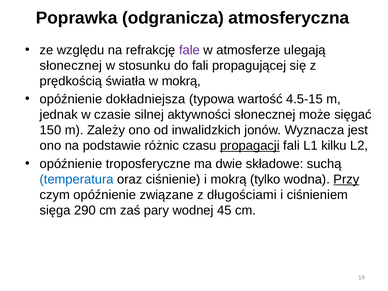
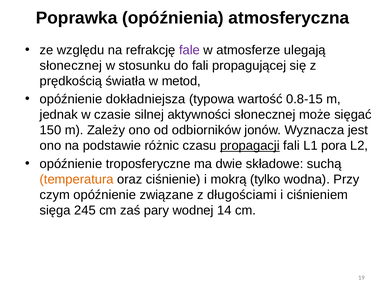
odgranicza: odgranicza -> opóźnienia (173, 18)
w mokrą: mokrą -> metod (181, 81)
4.5-15: 4.5-15 -> 0.8-15 (304, 99)
inwalidzkich: inwalidzkich -> odbiorników (206, 130)
kilku: kilku -> pora (334, 146)
temperatura colour: blue -> orange (77, 179)
Przy underline: present -> none (346, 179)
290: 290 -> 245 (85, 210)
45: 45 -> 14 (224, 210)
